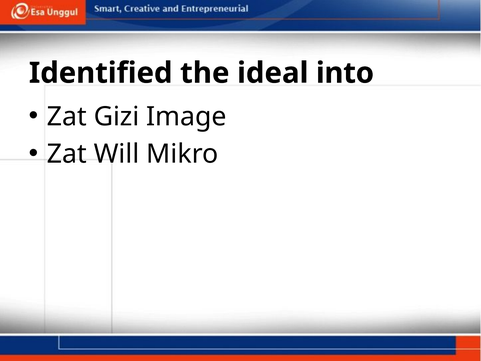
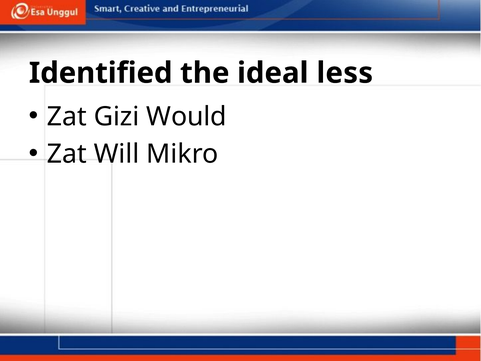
into: into -> less (345, 73)
Image: Image -> Would (186, 116)
